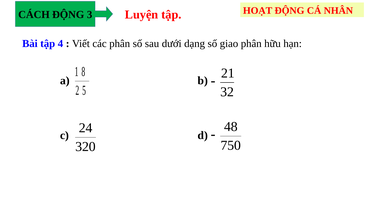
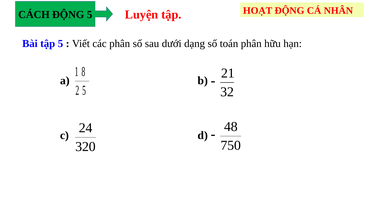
ĐỘNG 3: 3 -> 5 (90, 15)
tập 4: 4 -> 5 (60, 44)
giao: giao -> toán (229, 44)
